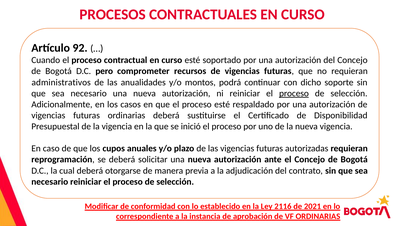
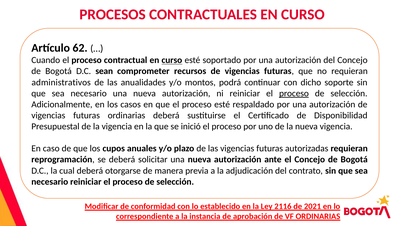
92: 92 -> 62 (80, 48)
curso underline: none -> present (172, 60)
pero: pero -> sean (104, 71)
